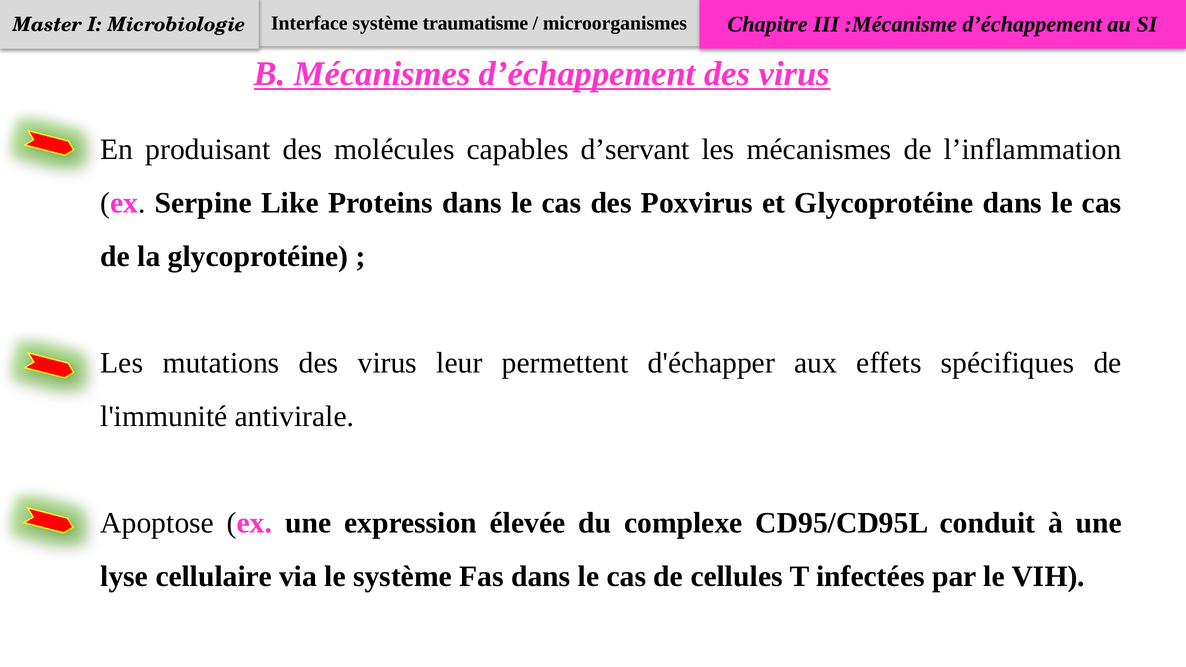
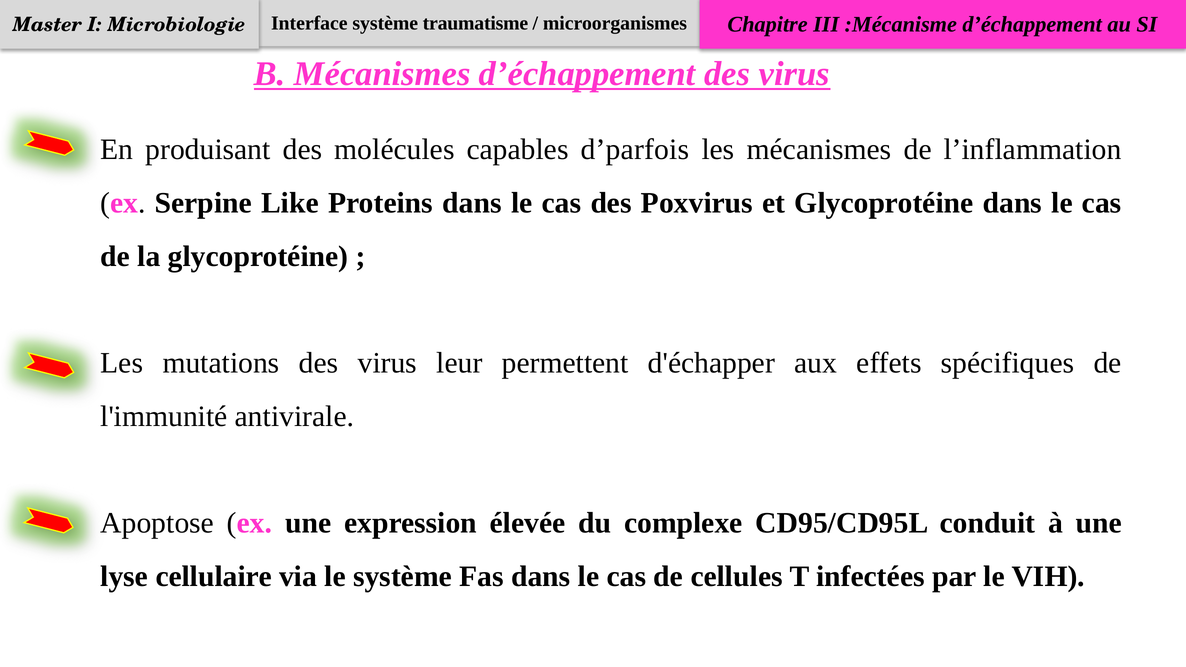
d’servant: d’servant -> d’parfois (635, 150)
